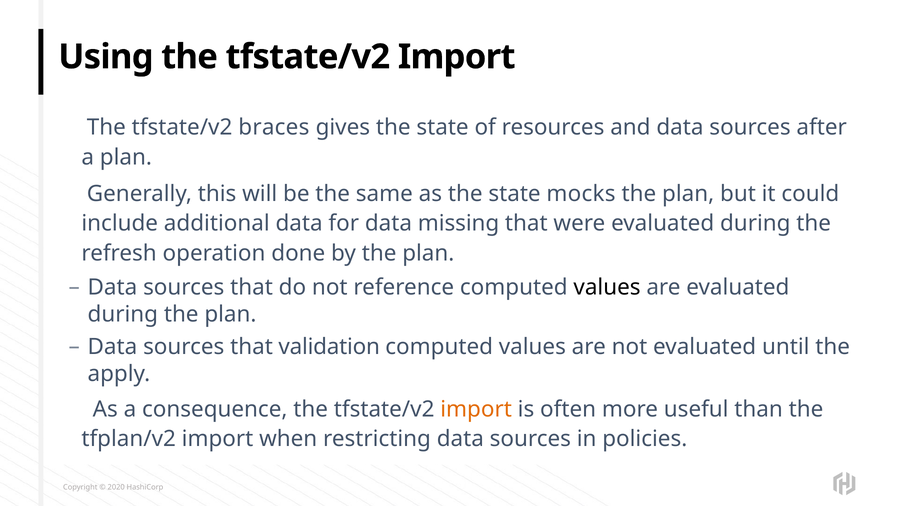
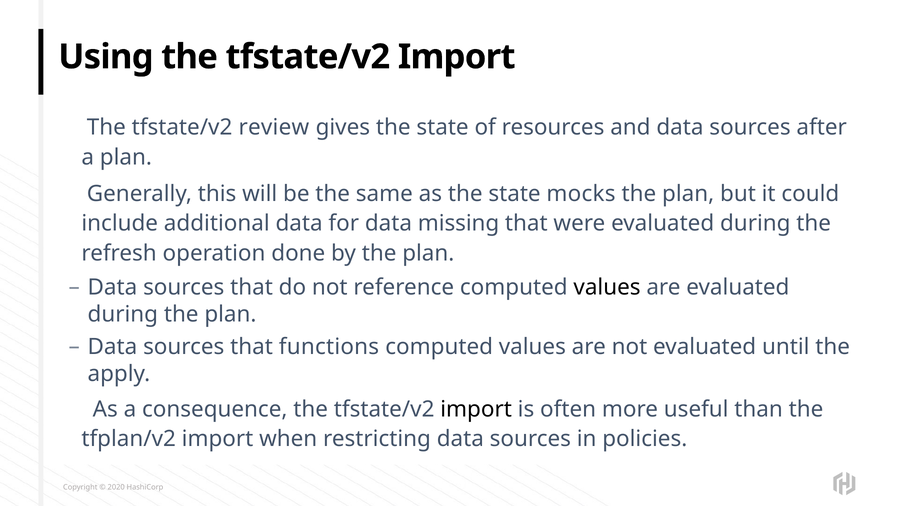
braces: braces -> review (274, 127)
validation: validation -> functions (329, 347)
import colour: orange -> black (476, 409)
